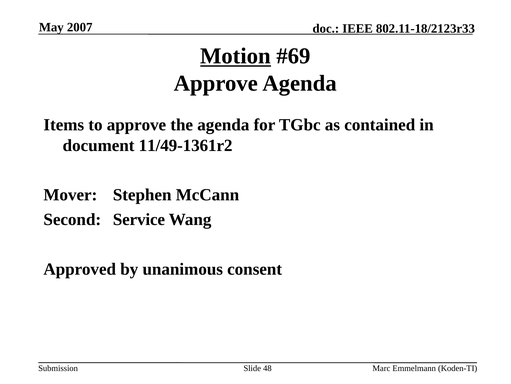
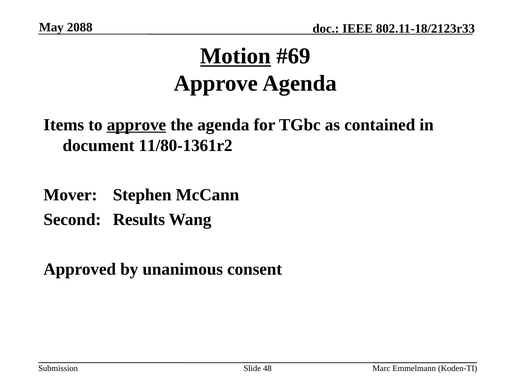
2007: 2007 -> 2088 (80, 27)
approve underline: none -> present (136, 125)
11/49-1361r2: 11/49-1361r2 -> 11/80-1361r2 (186, 145)
Service: Service -> Results (139, 219)
